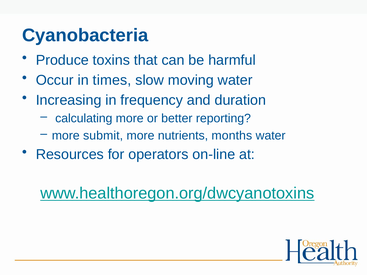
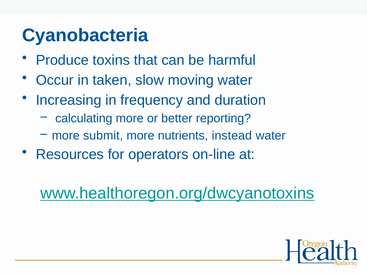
times: times -> taken (112, 80)
months: months -> instead (232, 136)
